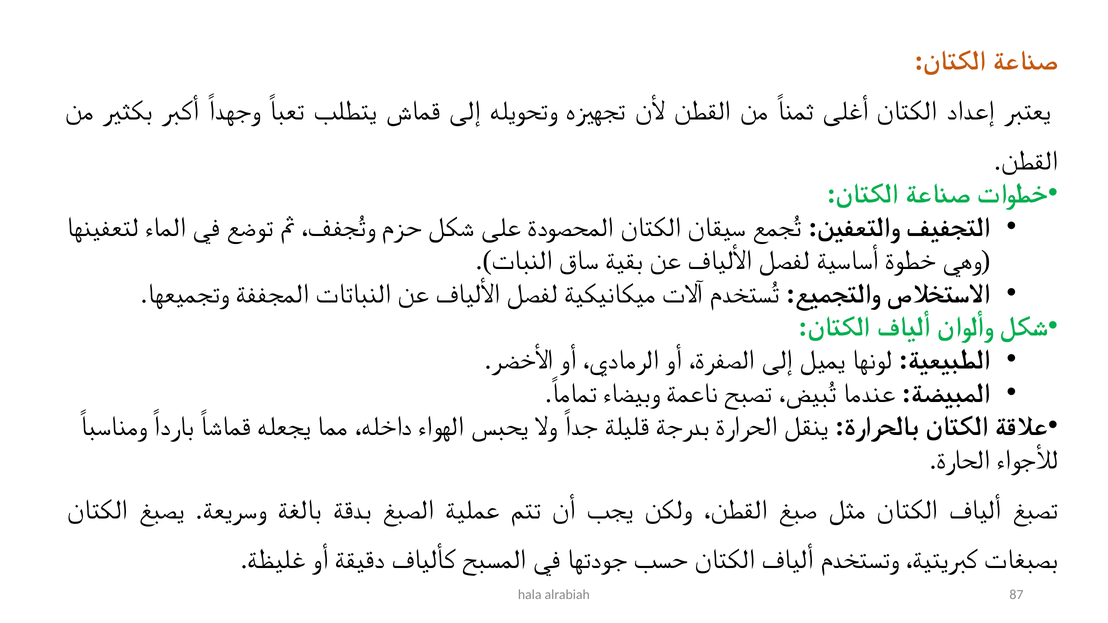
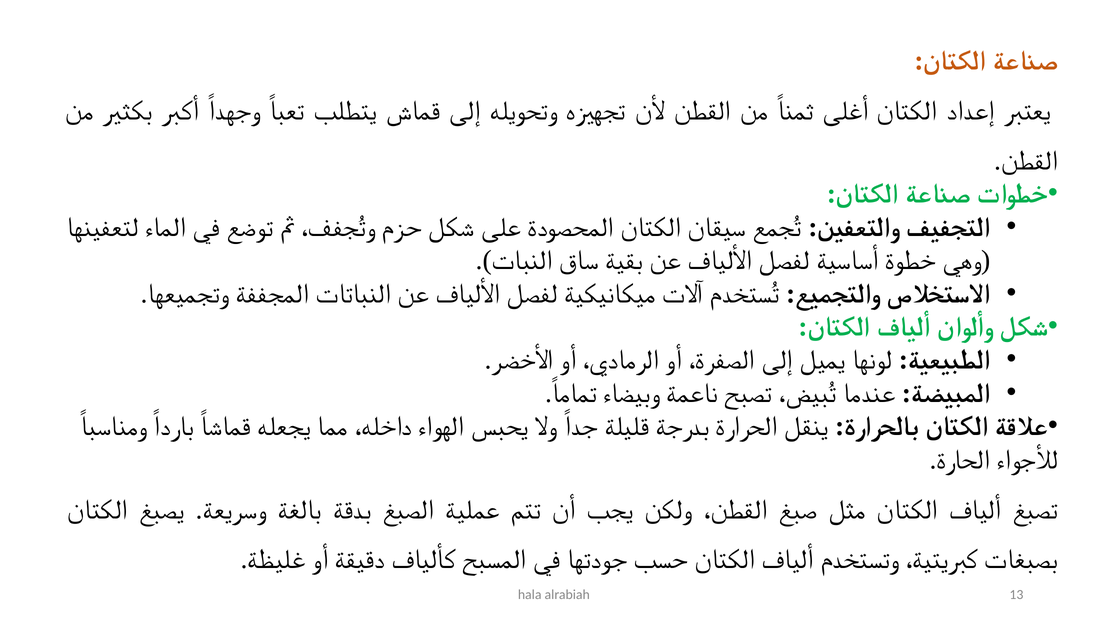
87: 87 -> 13 (1016, 595)
